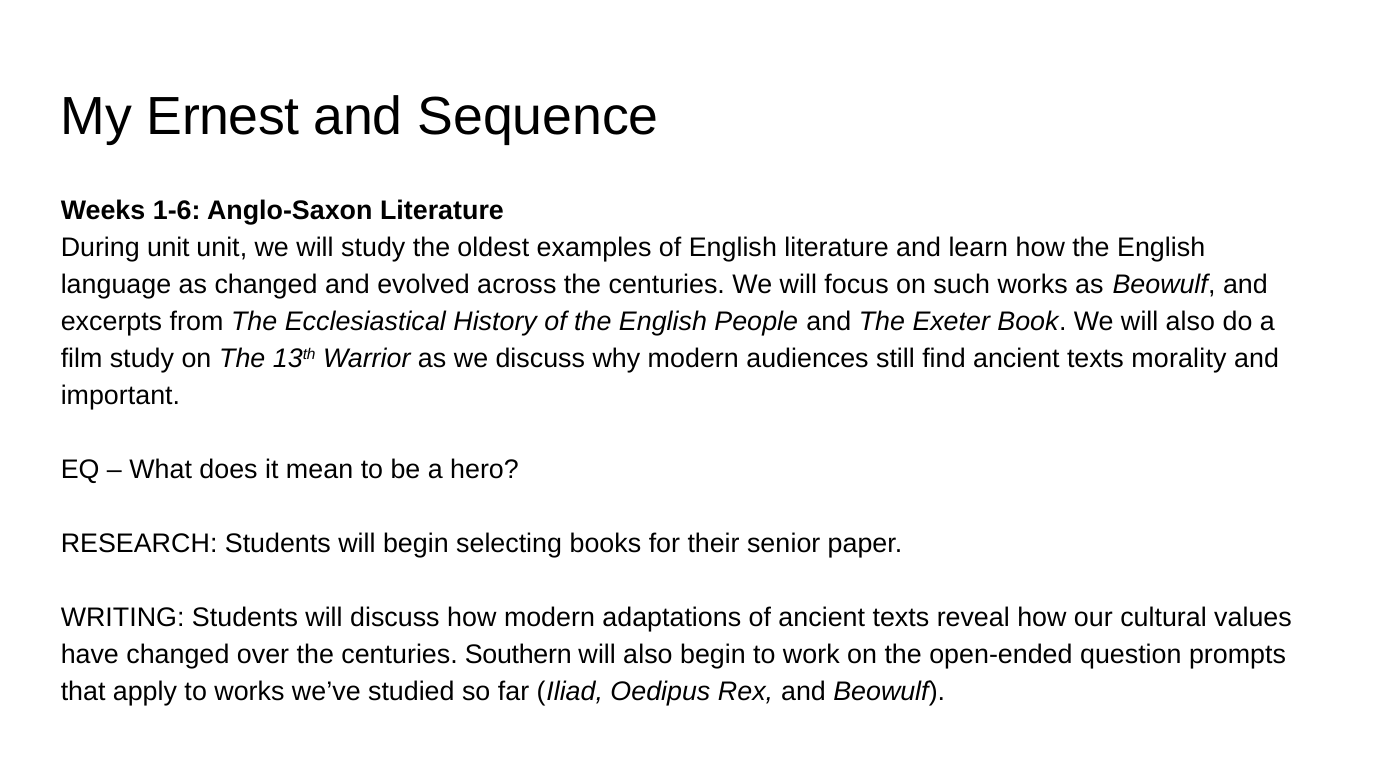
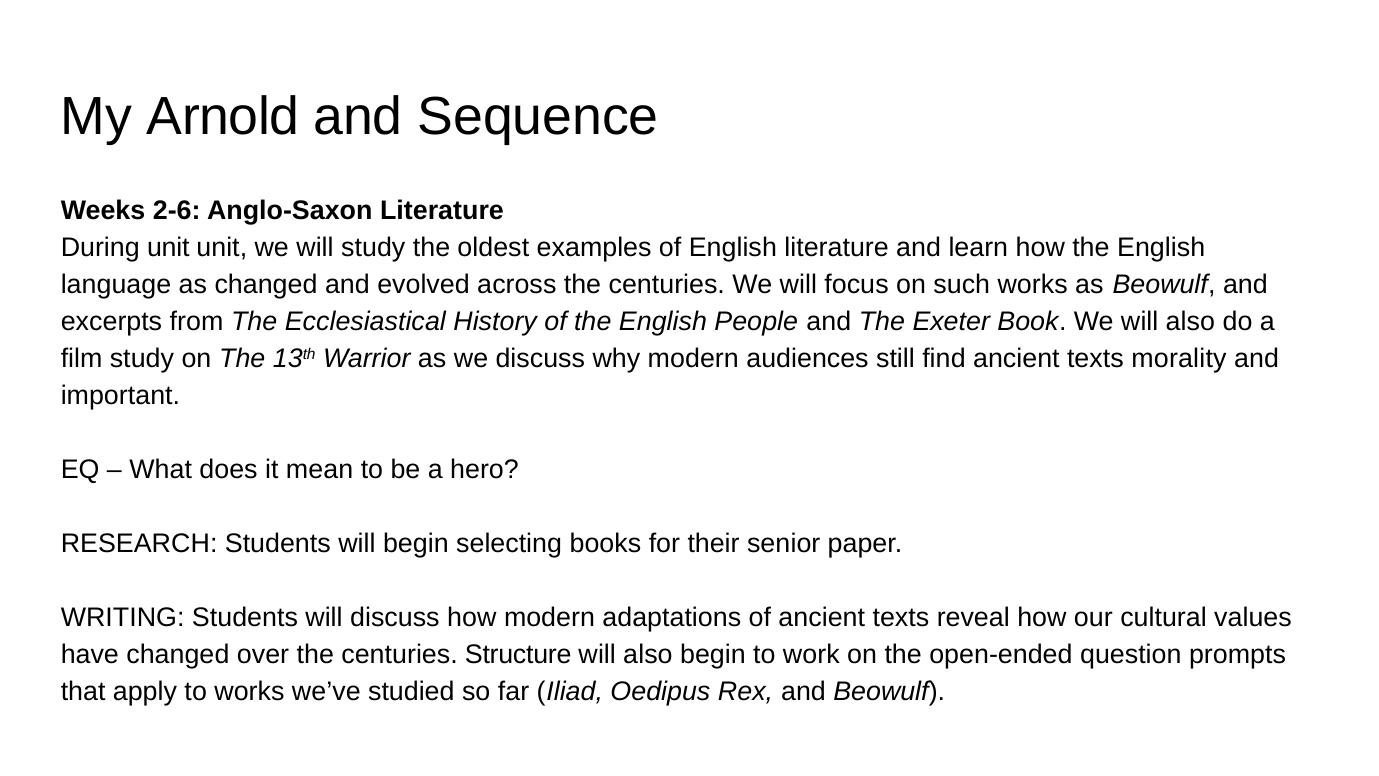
Ernest: Ernest -> Arnold (223, 117)
1-6: 1-6 -> 2-6 (177, 210)
Southern: Southern -> Structure (518, 654)
